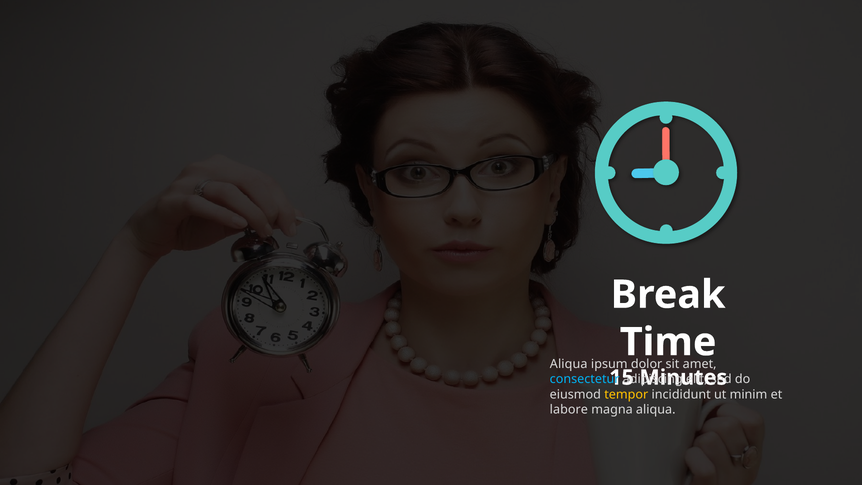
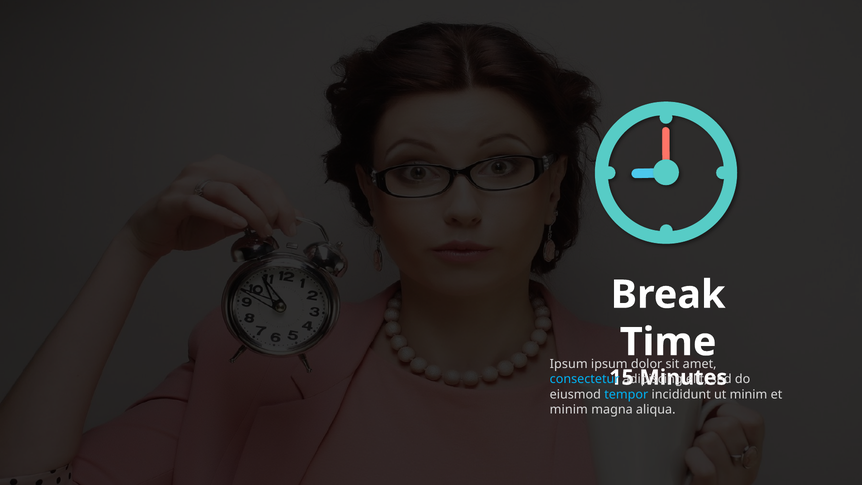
Aliqua: Aliqua -> Ipsum (569, 364)
tempor colour: yellow -> light blue (626, 394)
labore: labore -> minim (569, 409)
